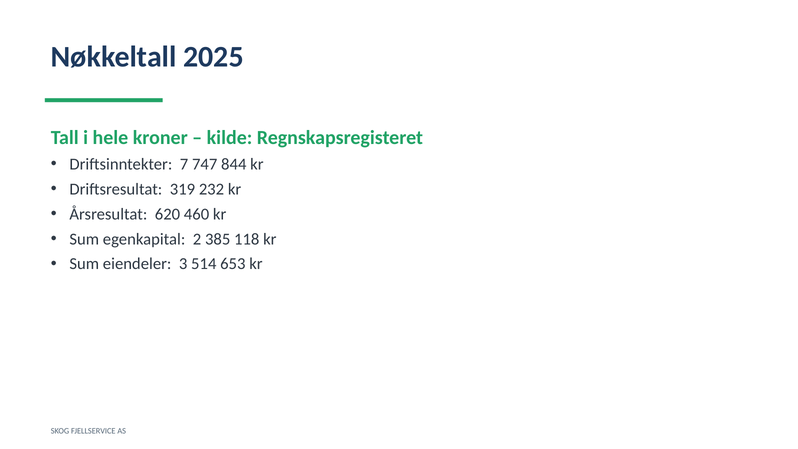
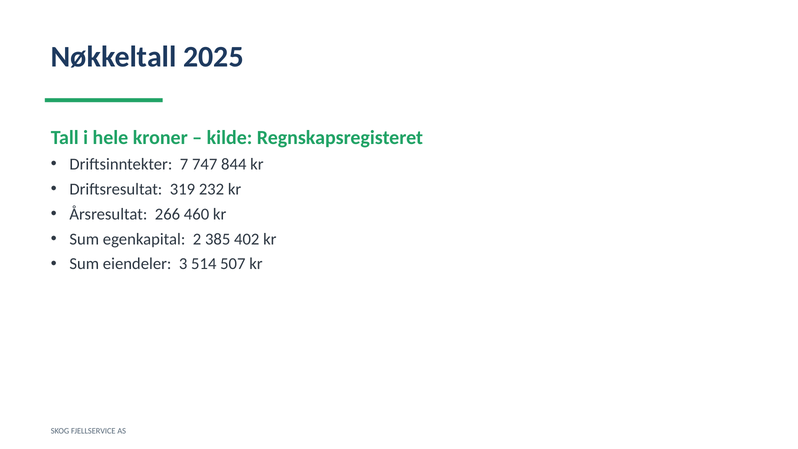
620: 620 -> 266 (167, 214)
118: 118 -> 402 (247, 239)
653: 653 -> 507 (233, 264)
